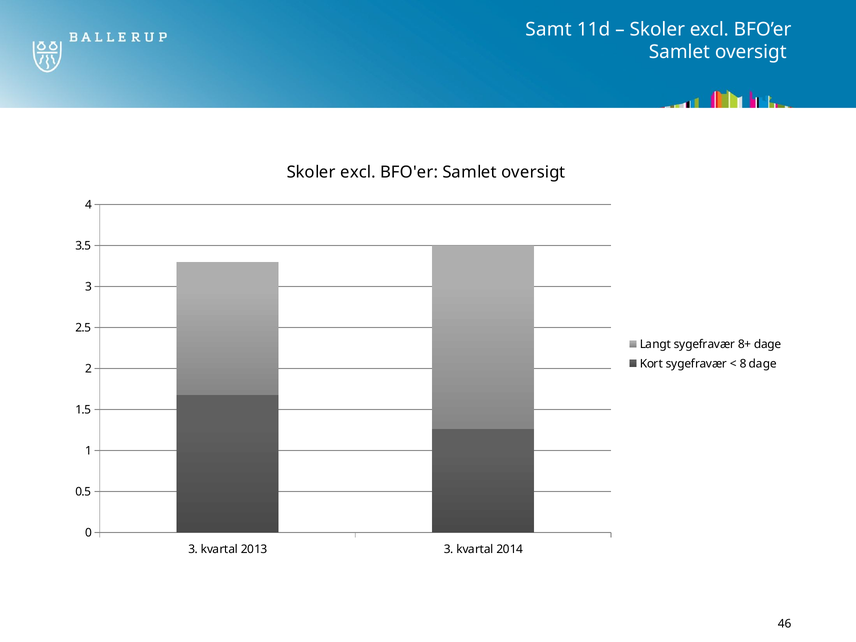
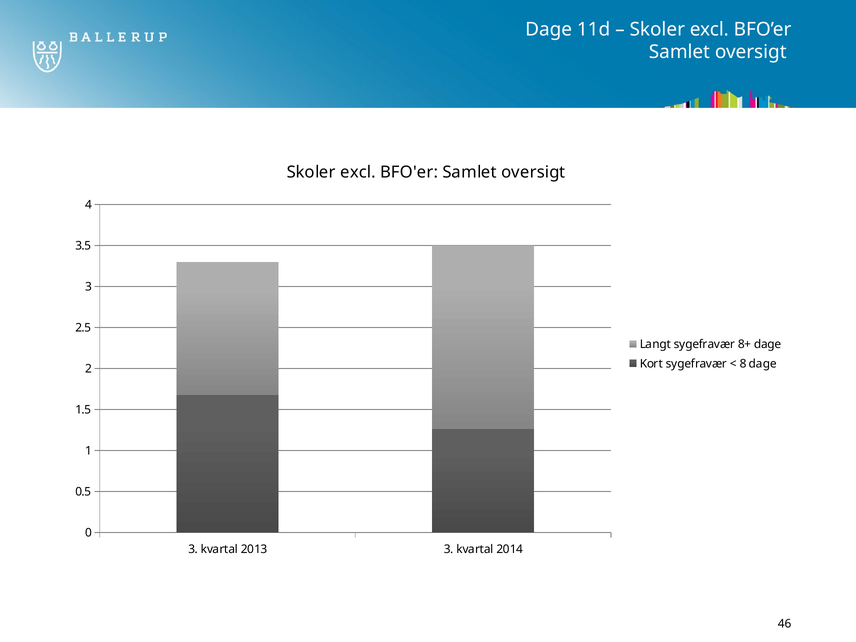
Samt: Samt -> Dage (549, 29)
